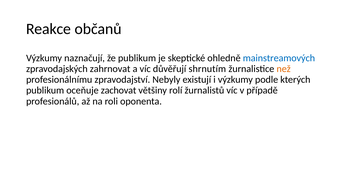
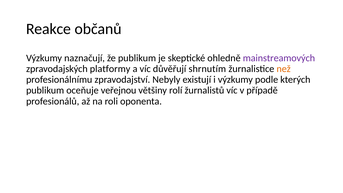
mainstreamových colour: blue -> purple (279, 58)
zahrnovat: zahrnovat -> platformy (110, 69)
zachovat: zachovat -> veřejnou (119, 90)
